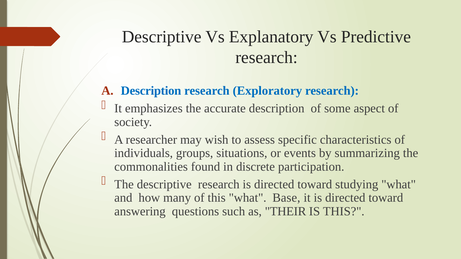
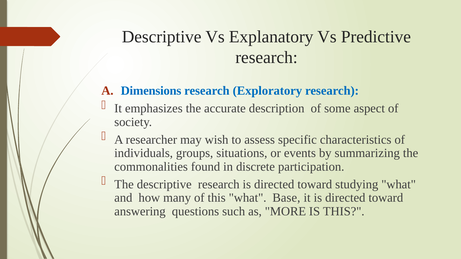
A Description: Description -> Dimensions (151, 91)
THEIR: THEIR -> MORE (285, 212)
